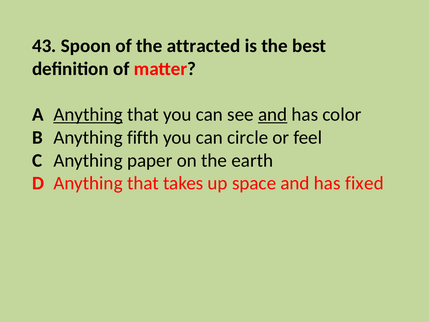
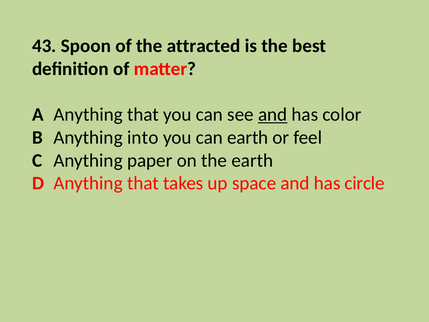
Anything underline: present -> none (88, 114)
fifth: fifth -> into (143, 137)
can circle: circle -> earth (248, 137)
fixed: fixed -> circle (365, 183)
